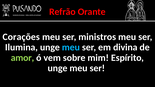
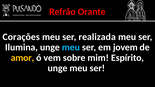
ministros: ministros -> realizada (97, 37)
divina: divina -> jovem (125, 47)
amor colour: light green -> yellow (22, 58)
